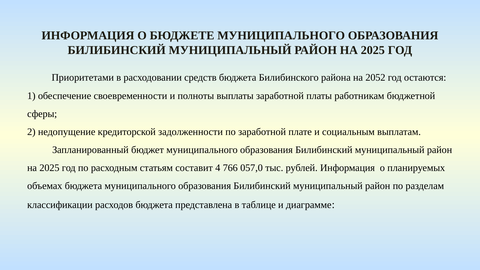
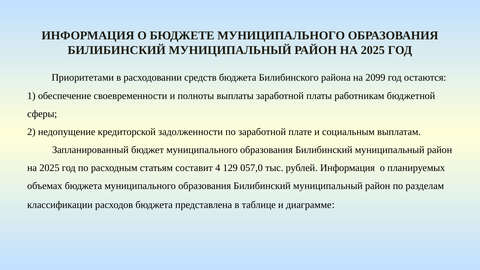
2052: 2052 -> 2099 (375, 77)
766: 766 -> 129 (230, 168)
